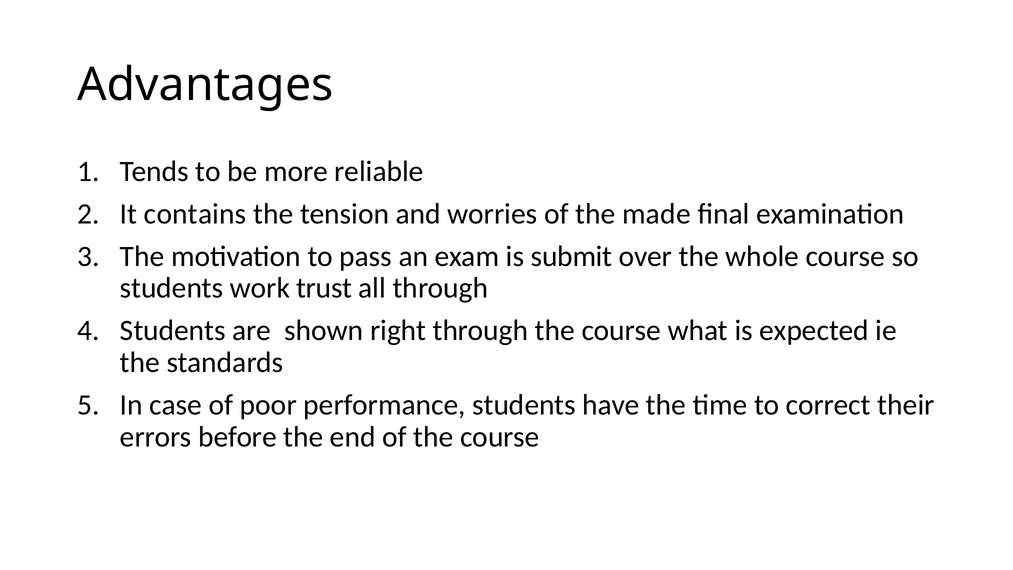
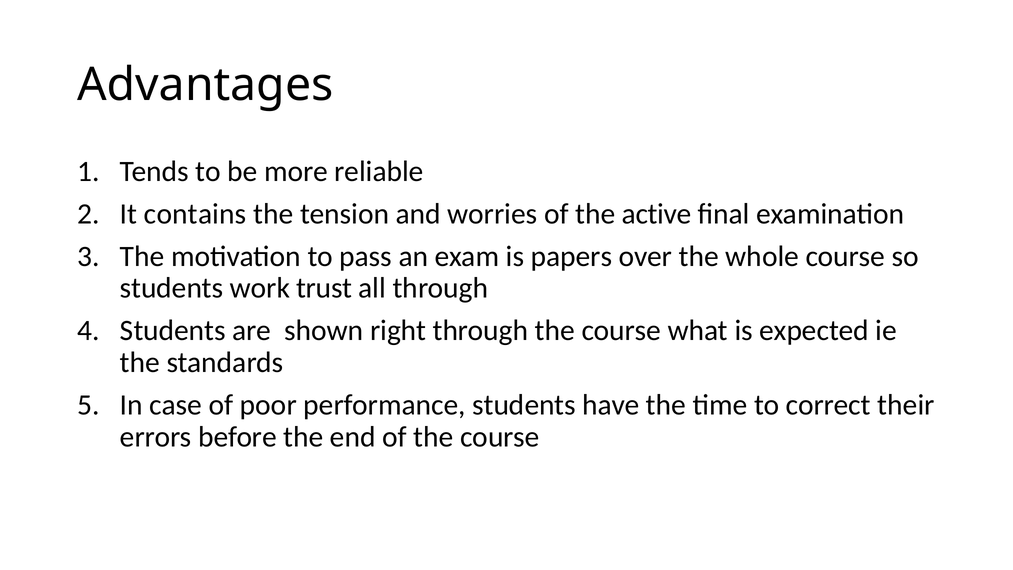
made: made -> active (657, 214)
submit: submit -> papers (571, 256)
